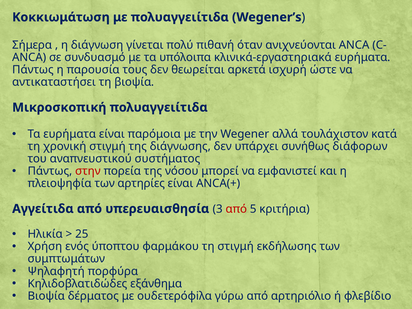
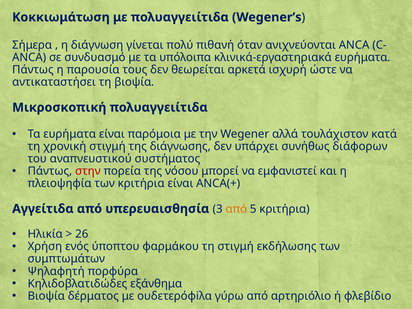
των αρτηρίες: αρτηρίες -> κριτήρια (141, 183)
από colour: red -> orange (236, 209)
25: 25 -> 26 (82, 234)
